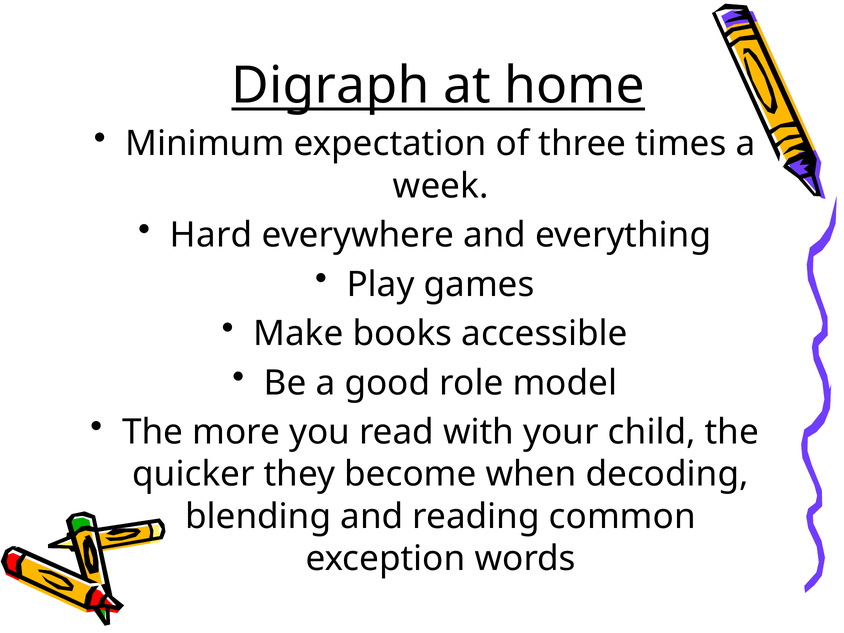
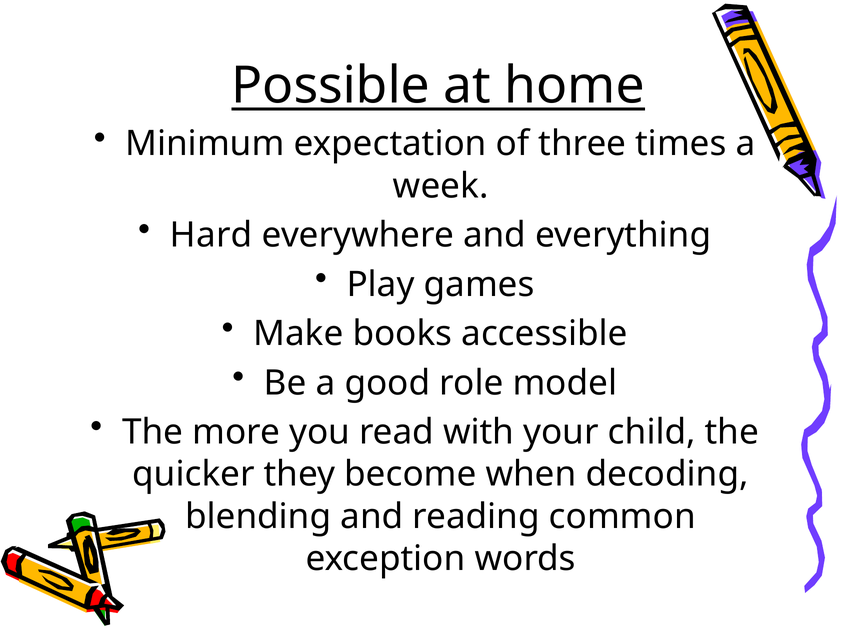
Digraph: Digraph -> Possible (331, 85)
